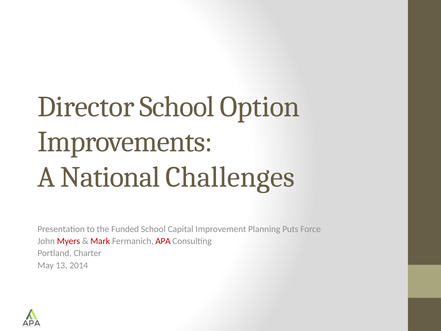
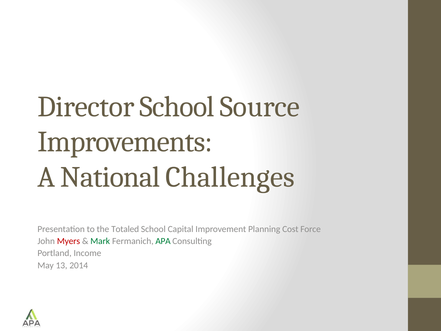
Option: Option -> Source (260, 107)
Funded: Funded -> Totaled (125, 229)
Puts: Puts -> Cost (290, 229)
Mark colour: red -> green (100, 241)
APA colour: red -> green (163, 241)
Charter: Charter -> Income (87, 253)
